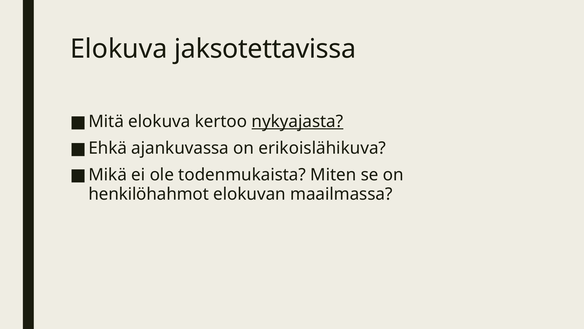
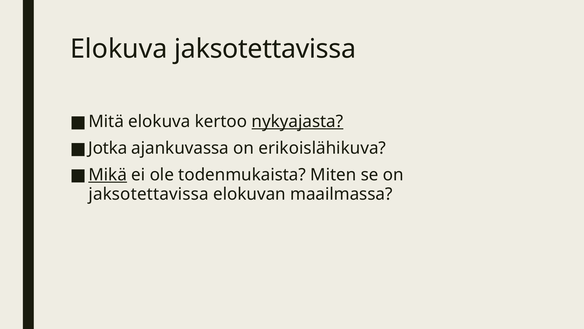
Ehkä: Ehkä -> Jotka (108, 148)
Mikä underline: none -> present (108, 175)
henkilöhahmot: henkilöhahmot -> jaksotettavissa (149, 194)
